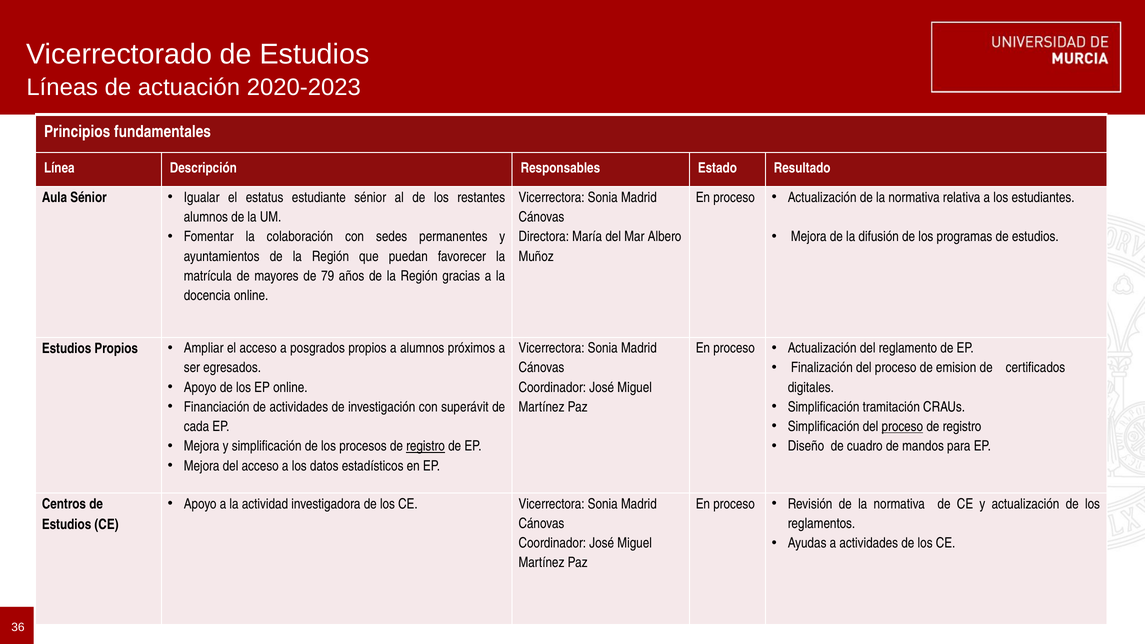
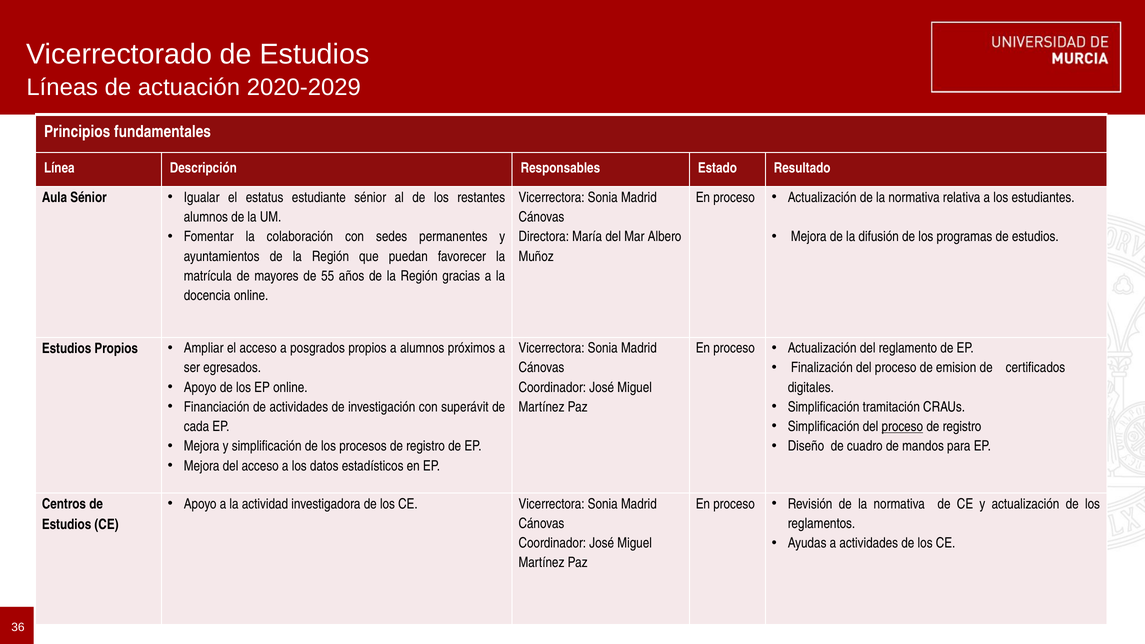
2020-2023: 2020-2023 -> 2020-2029 (304, 87)
79: 79 -> 55 (328, 276)
registro underline: present -> none (426, 446)
